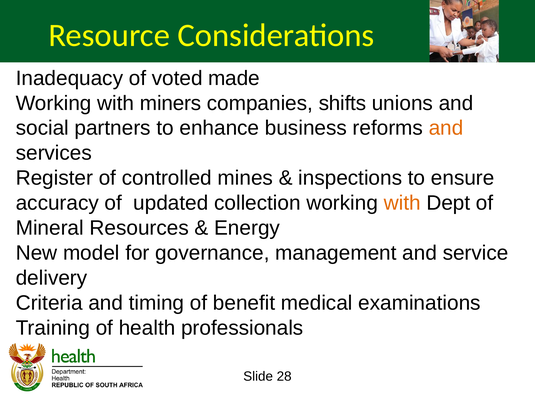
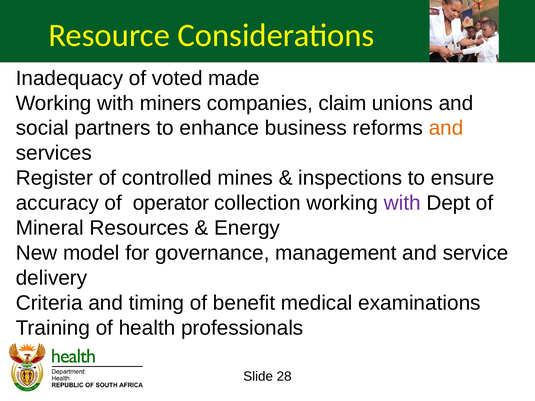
shifts: shifts -> claim (342, 103)
updated: updated -> operator (171, 203)
with colour: orange -> purple (402, 203)
